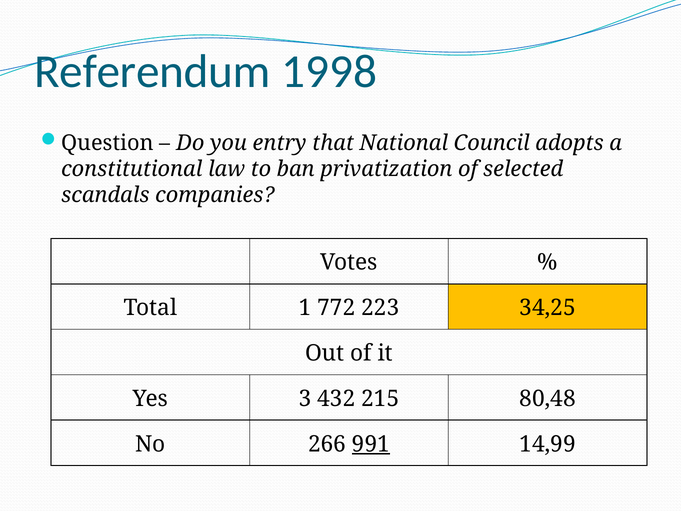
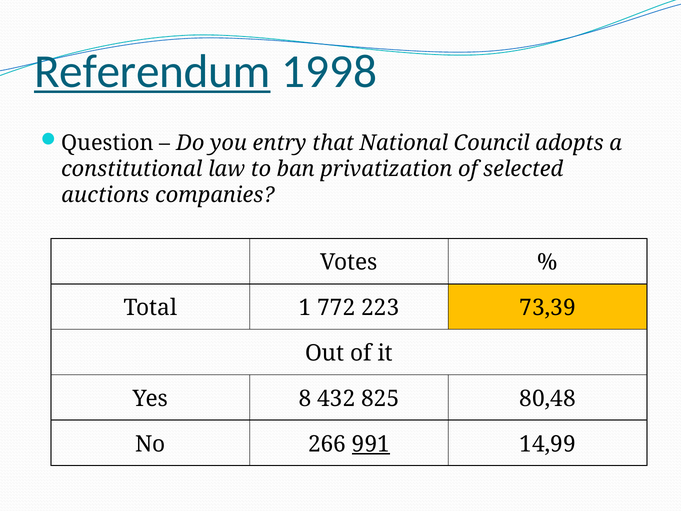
Referendum underline: none -> present (152, 71)
scandals: scandals -> auctions (105, 195)
34,25: 34,25 -> 73,39 (548, 308)
3: 3 -> 8 (305, 399)
215: 215 -> 825 (380, 399)
